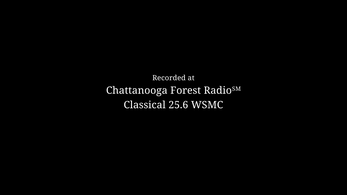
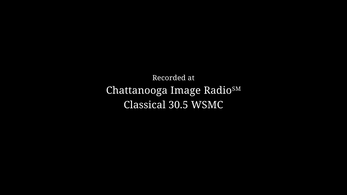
Forest: Forest -> Image (186, 91)
25.6: 25.6 -> 30.5 (178, 105)
